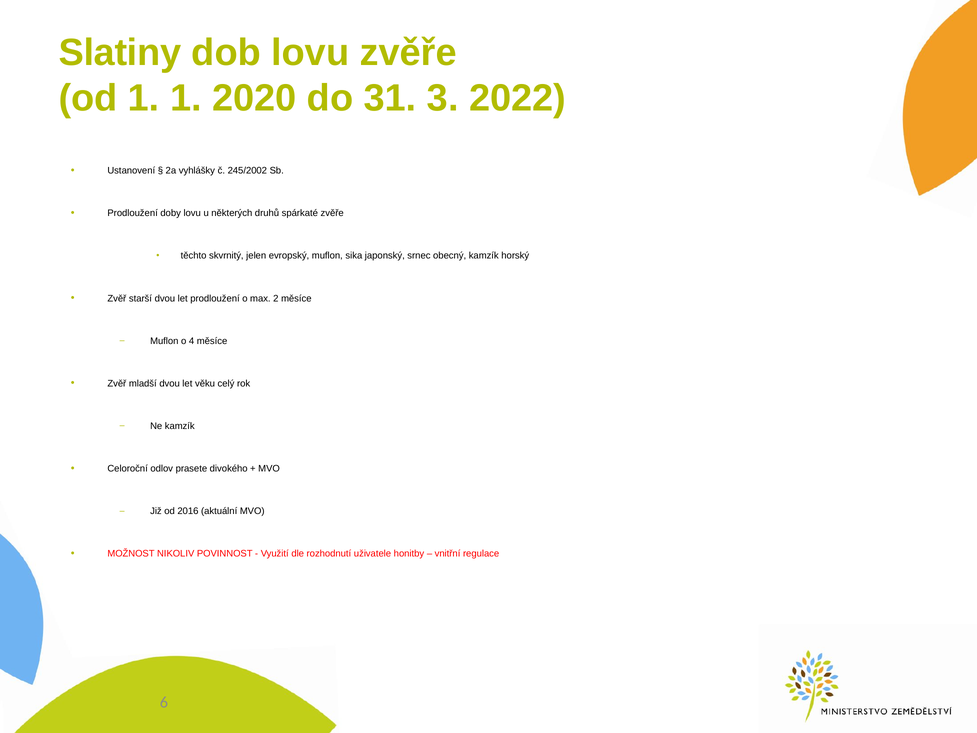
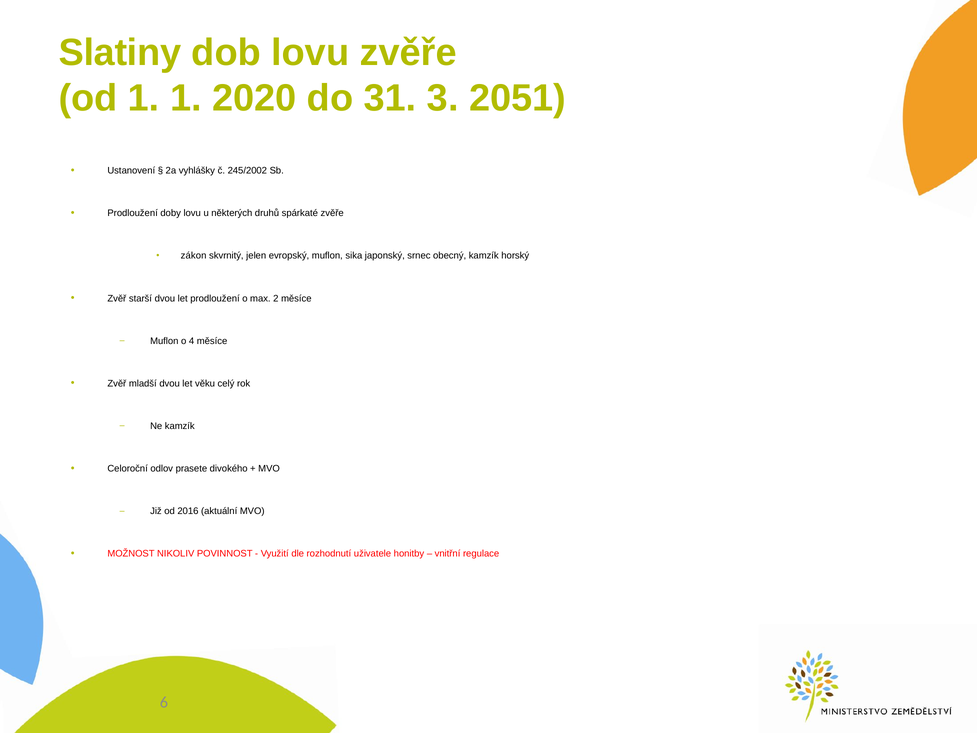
2022: 2022 -> 2051 (518, 98)
těchto: těchto -> zákon (194, 256)
